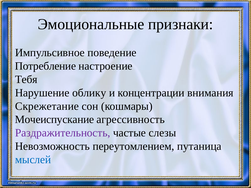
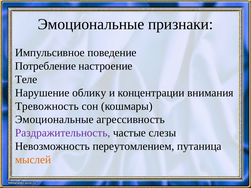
Тебя: Тебя -> Теле (26, 79)
Скрежетание: Скрежетание -> Тревожность (47, 106)
Мочеиспускание: Мочеиспускание -> Эмоциональные (54, 120)
мыслей colour: blue -> orange (33, 160)
